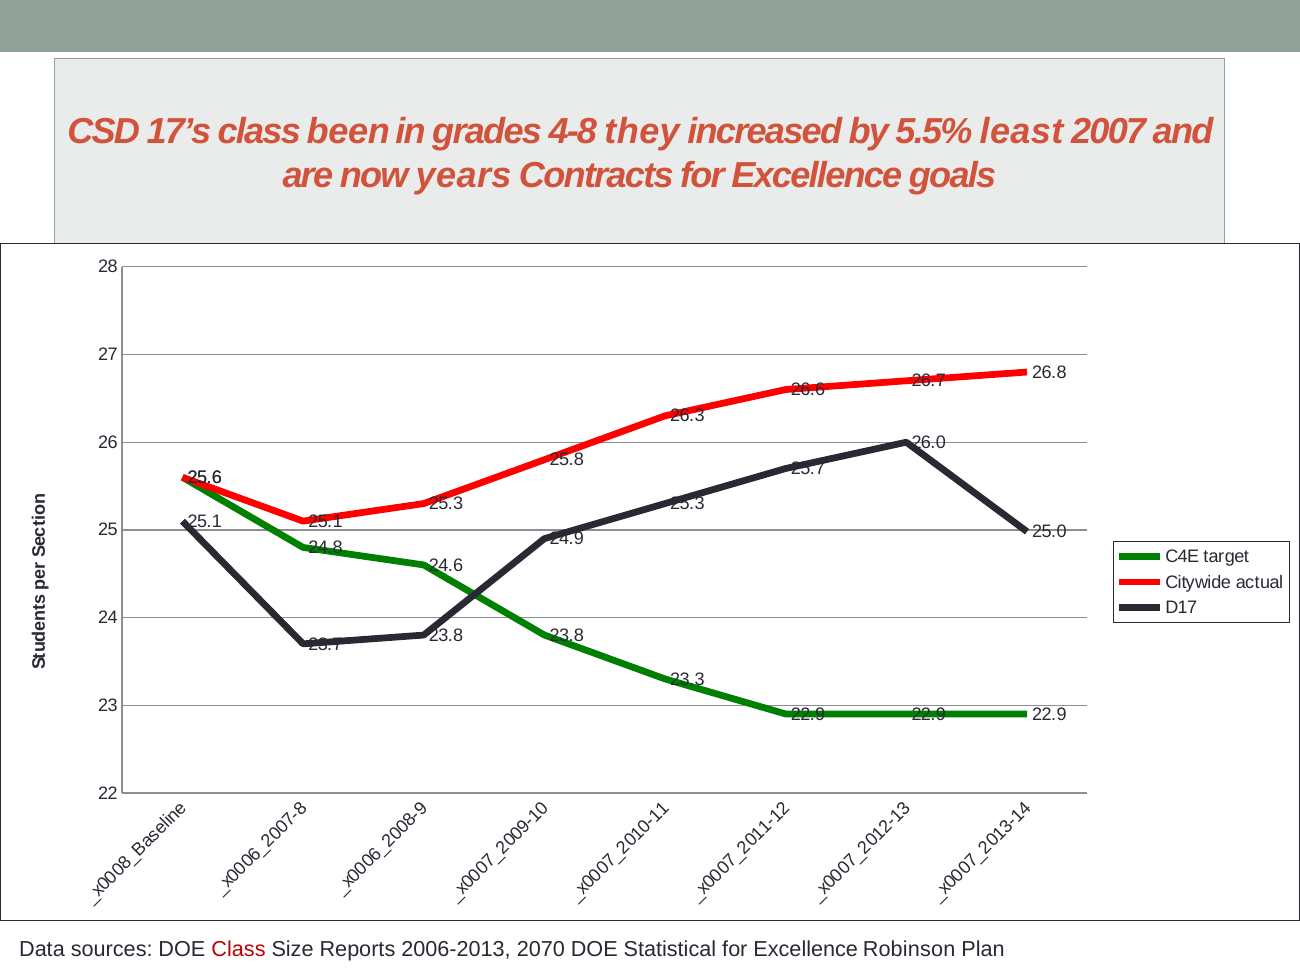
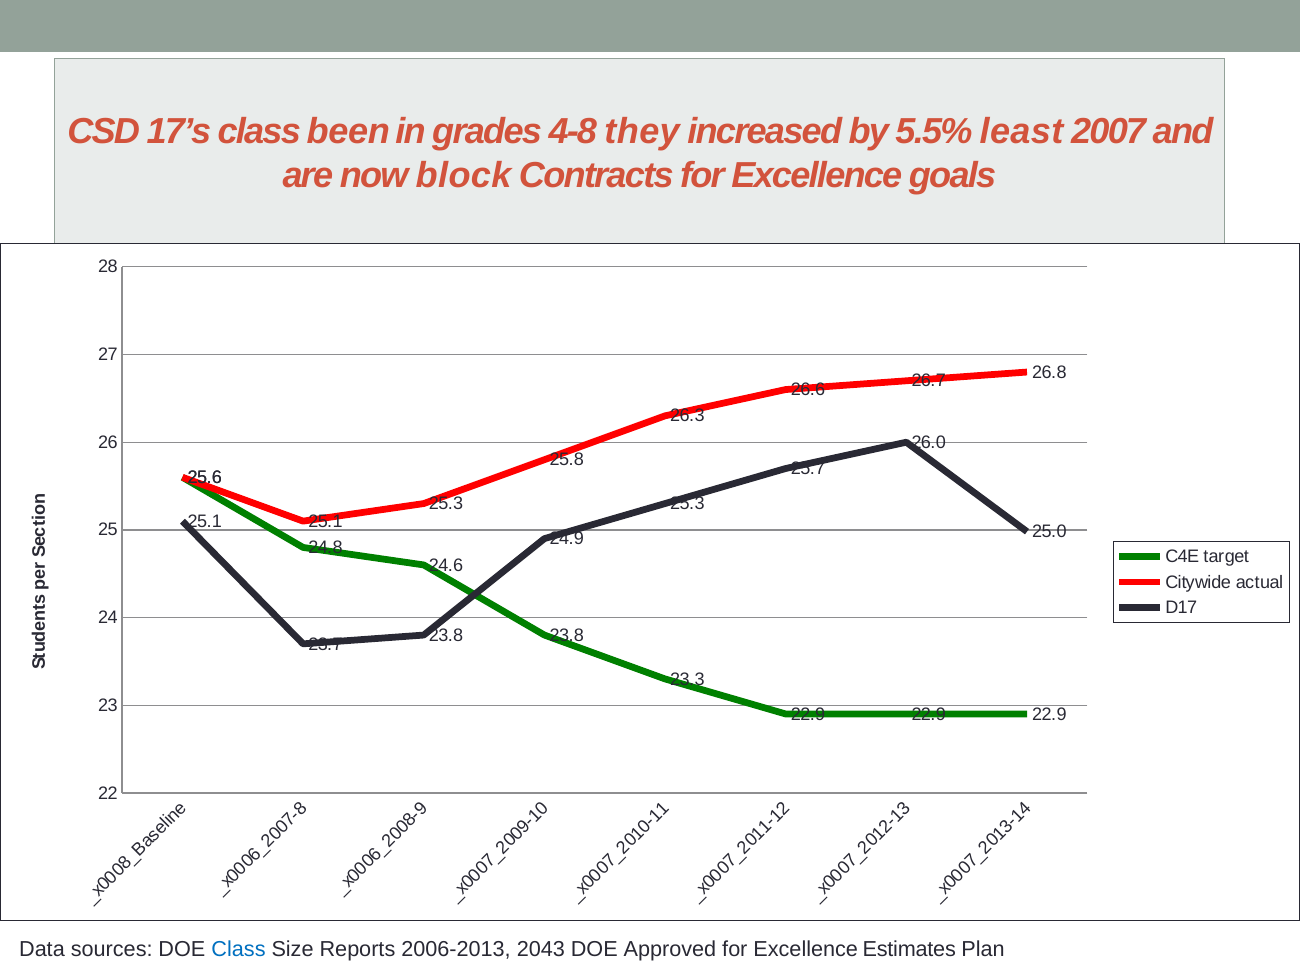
years: years -> block (464, 175)
Class colour: red -> blue (239, 949)
2070: 2070 -> 2043 (541, 949)
Statistical: Statistical -> Approved (670, 949)
Robinson: Robinson -> Estimates (909, 949)
